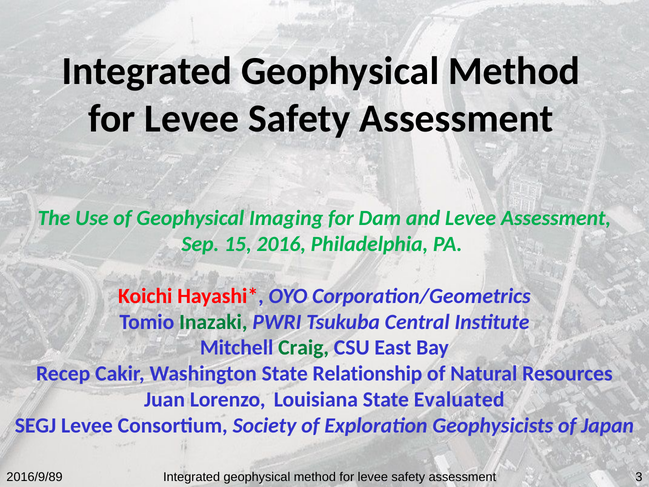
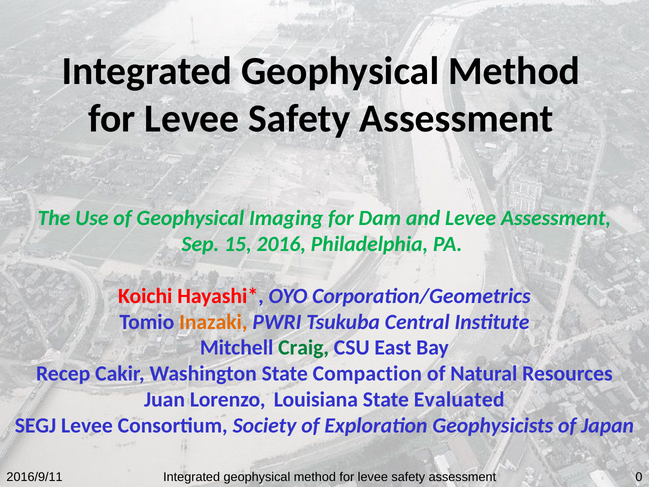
Inazaki colour: green -> orange (213, 322)
Relationship: Relationship -> Compaction (367, 374)
2016/9/89: 2016/9/89 -> 2016/9/11 (35, 477)
3: 3 -> 0 (639, 477)
